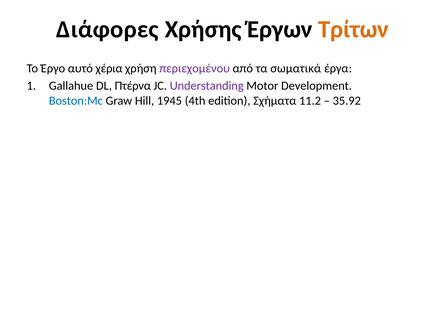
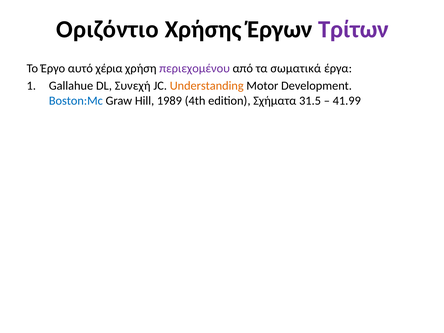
Διάφορες: Διάφορες -> Οριζόντιο (107, 29)
Τρίτων colour: orange -> purple (354, 29)
Πτέρνα: Πτέρνα -> Συνεχή (133, 86)
Understanding colour: purple -> orange (207, 86)
1945: 1945 -> 1989 (169, 101)
11.2: 11.2 -> 31.5 (310, 101)
35.92: 35.92 -> 41.99 (347, 101)
